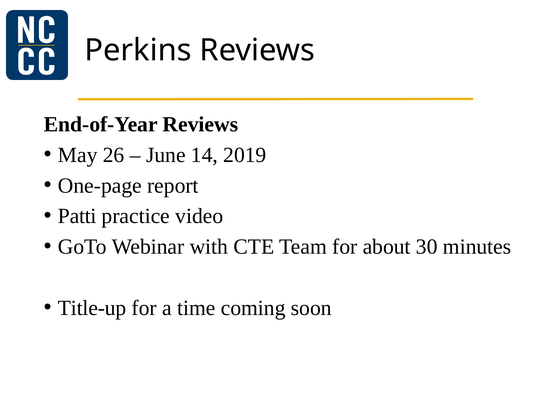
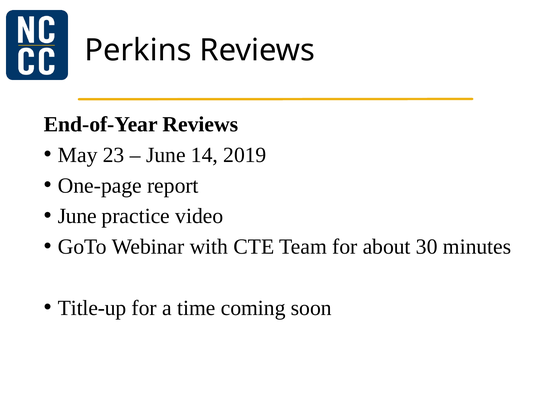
26: 26 -> 23 (114, 155)
Patti: Patti -> June (77, 216)
